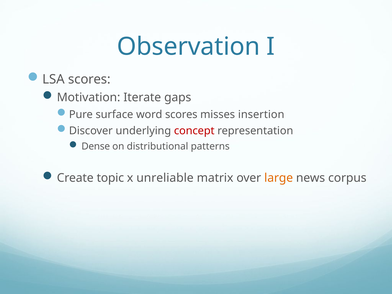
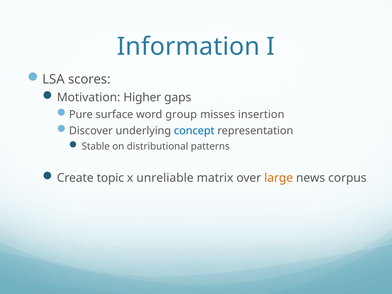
Observation: Observation -> Information (188, 47)
Iterate: Iterate -> Higher (142, 98)
word scores: scores -> group (181, 114)
concept colour: red -> blue (194, 131)
Dense: Dense -> Stable (96, 146)
